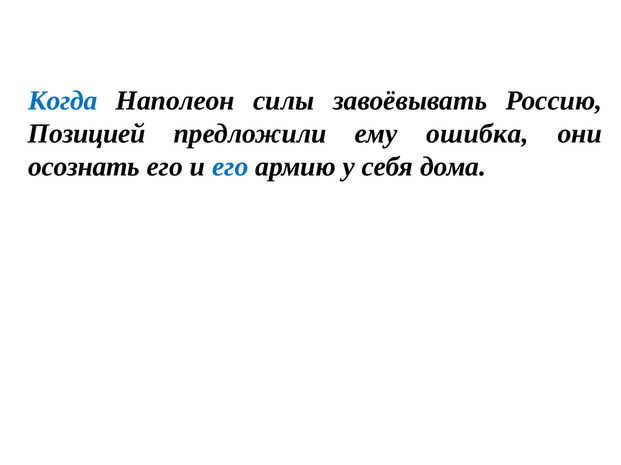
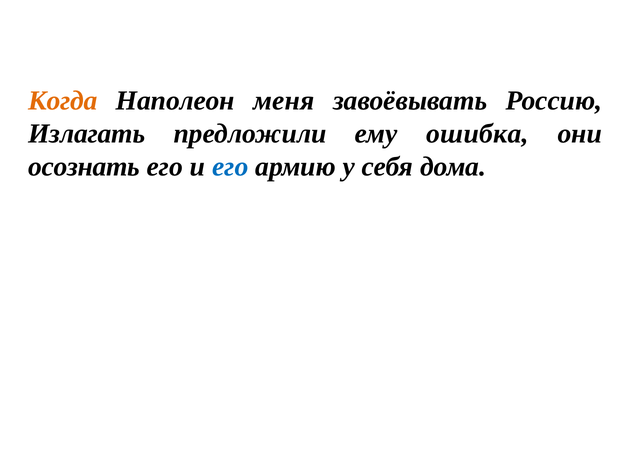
Когда colour: blue -> orange (63, 101)
силы: силы -> меня (284, 101)
Позицией: Позицией -> Излагать (87, 134)
